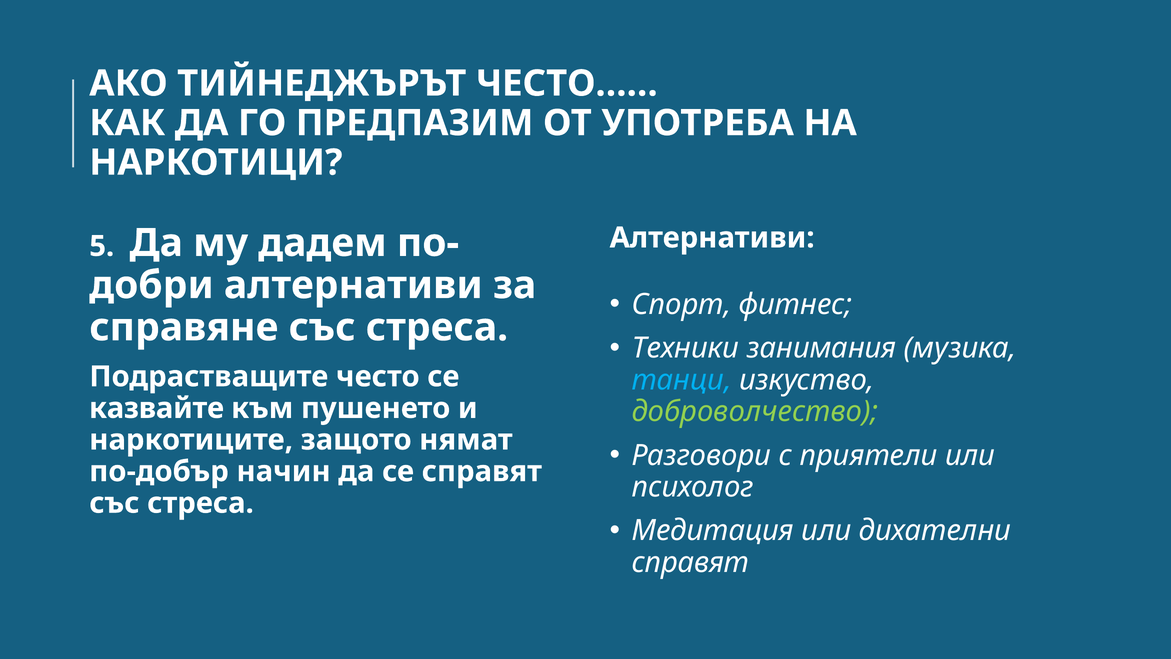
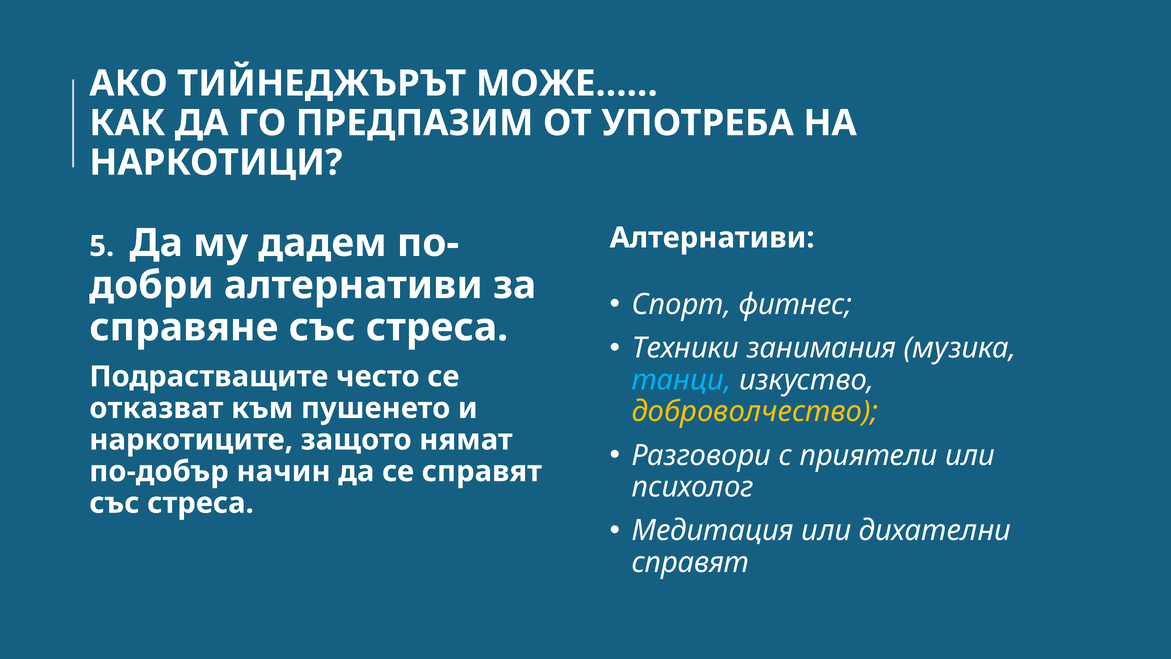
ЧЕСТО……: ЧЕСТО…… -> МОЖЕ…… (567, 83)
казвайте: казвайте -> отказват (156, 408)
доброволчество colour: light green -> yellow (755, 411)
